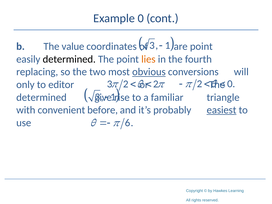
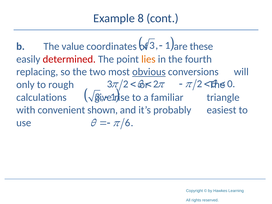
Example 0: 0 -> 8 (141, 18)
are point: point -> these (201, 47)
determined colour: black -> red (69, 59)
editor: editor -> rough (61, 85)
determined: determined -> calculations (41, 97)
before: before -> shown (103, 110)
easiest underline: present -> none (222, 110)
